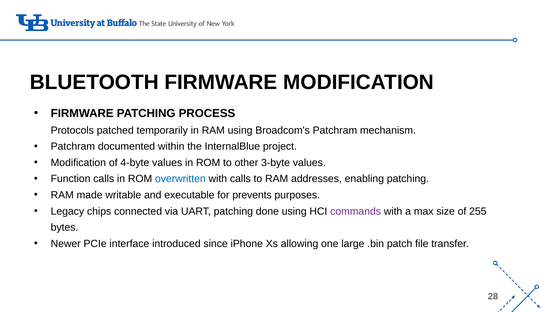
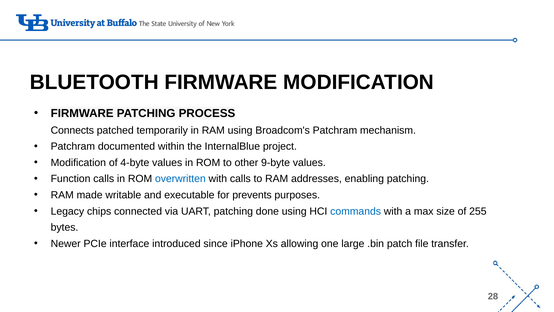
Protocols: Protocols -> Connects (72, 130)
3-byte: 3-byte -> 9-byte (276, 162)
commands colour: purple -> blue (356, 211)
